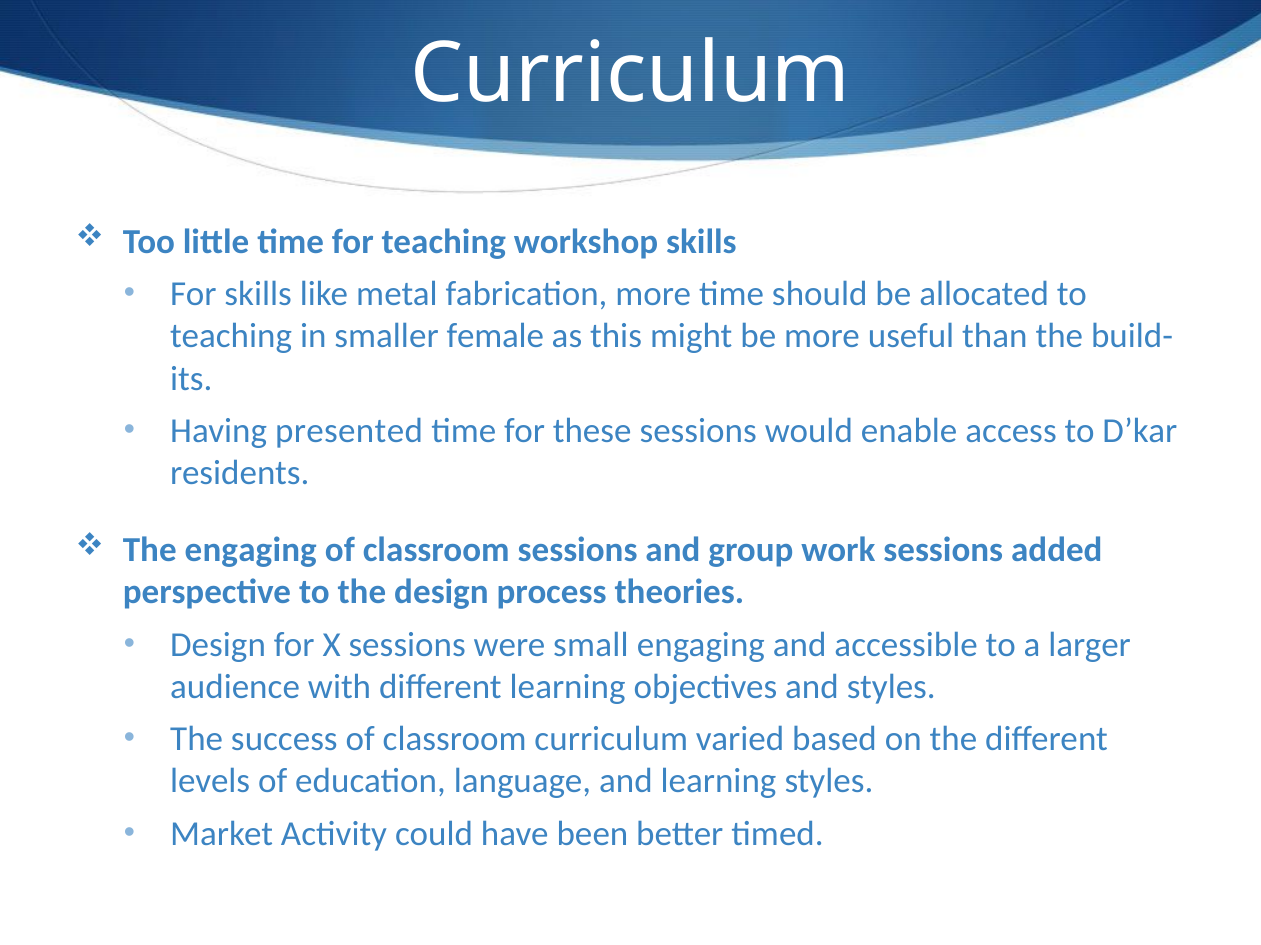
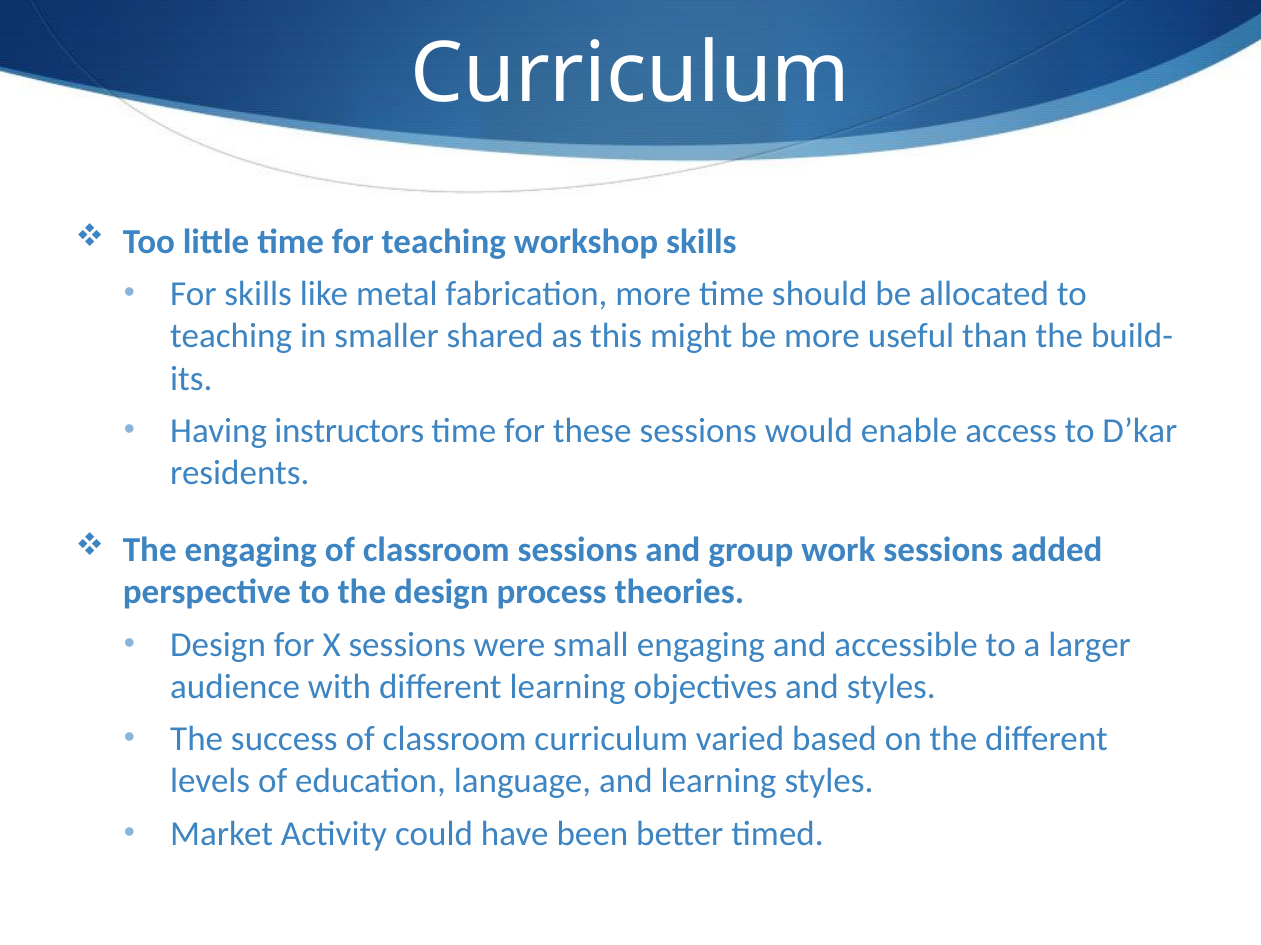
female: female -> shared (495, 337)
presented: presented -> instructors (349, 431)
